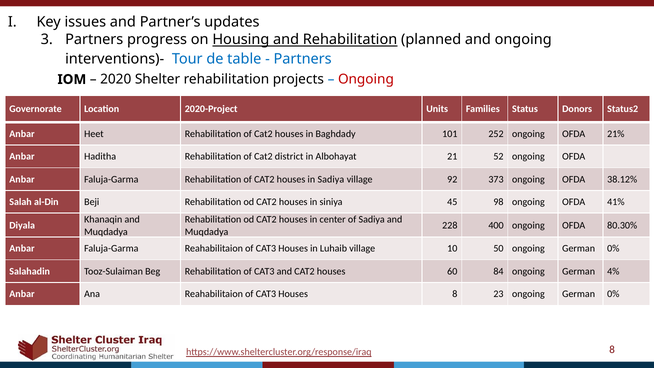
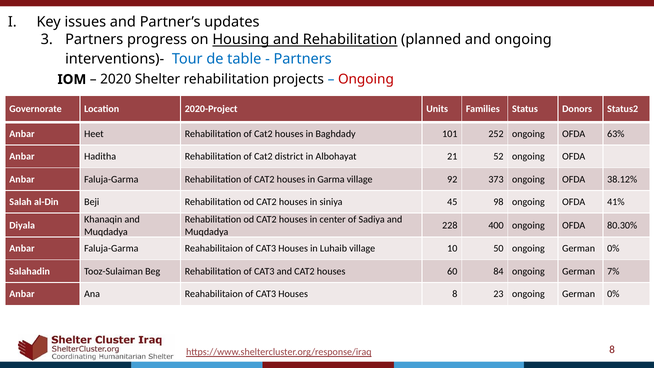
21%: 21% -> 63% (616, 134)
in Sadiya: Sadiya -> Garma (331, 179)
4%: 4% -> 7% (613, 271)
